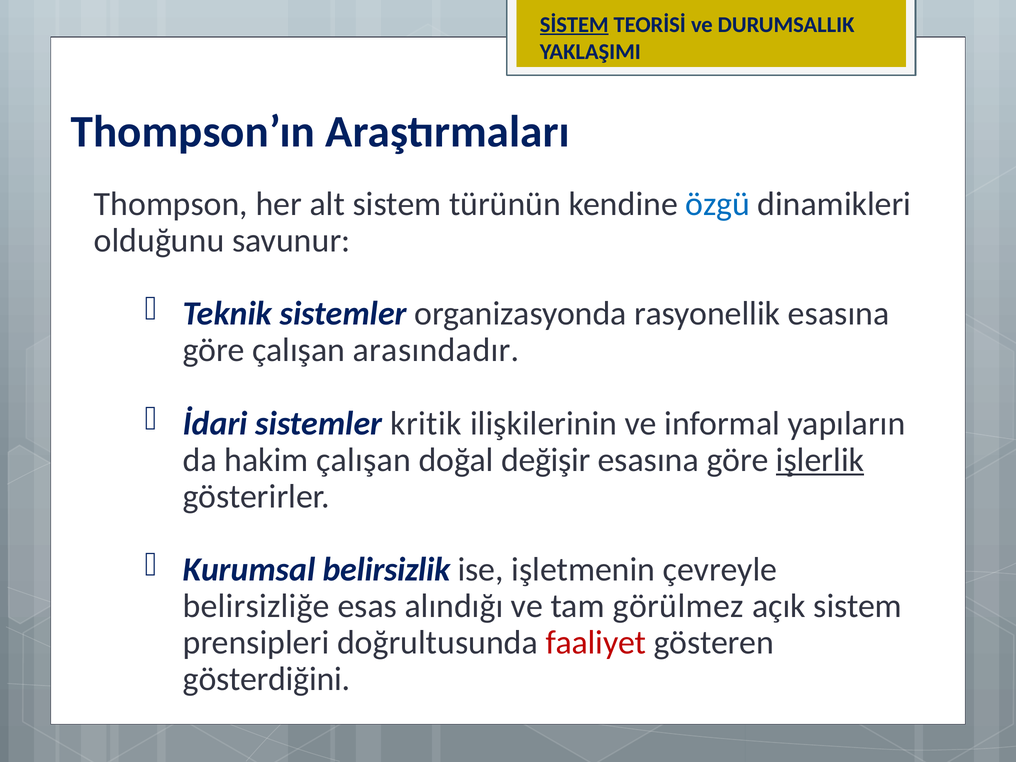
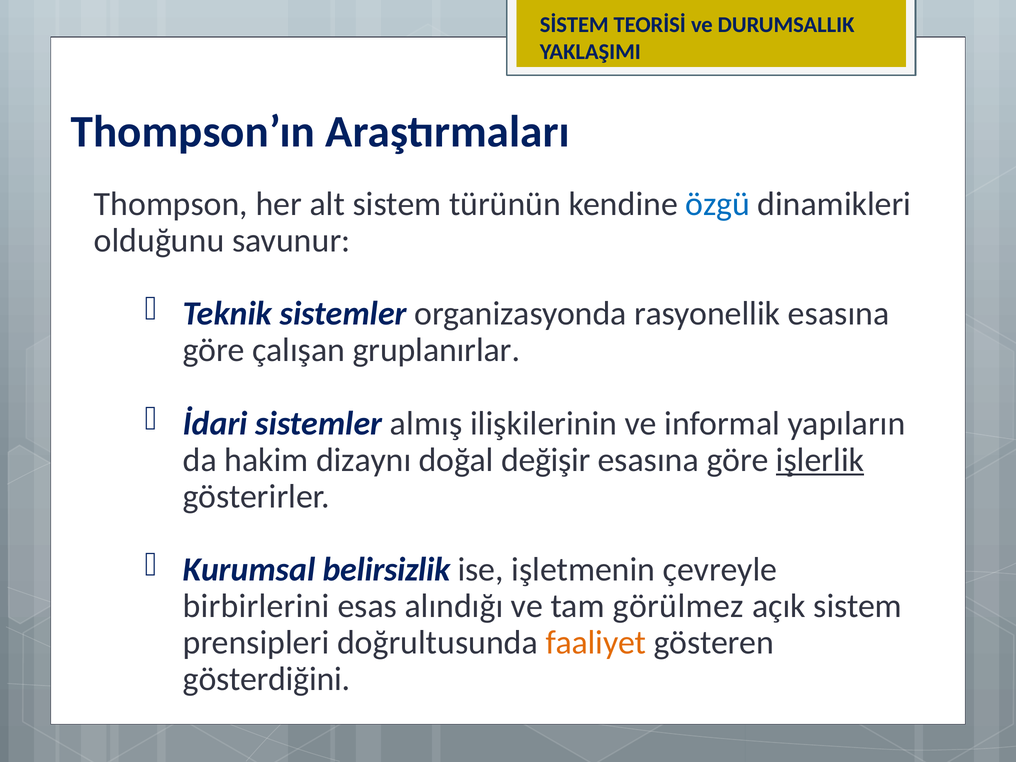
SİSTEM underline: present -> none (574, 25)
arasındadır: arasındadır -> gruplanırlar (436, 350)
kritik: kritik -> almış (426, 423)
hakim çalışan: çalışan -> dizaynı (364, 460)
belirsizliğe: belirsizliğe -> birbirlerini (256, 606)
faaliyet colour: red -> orange (596, 643)
